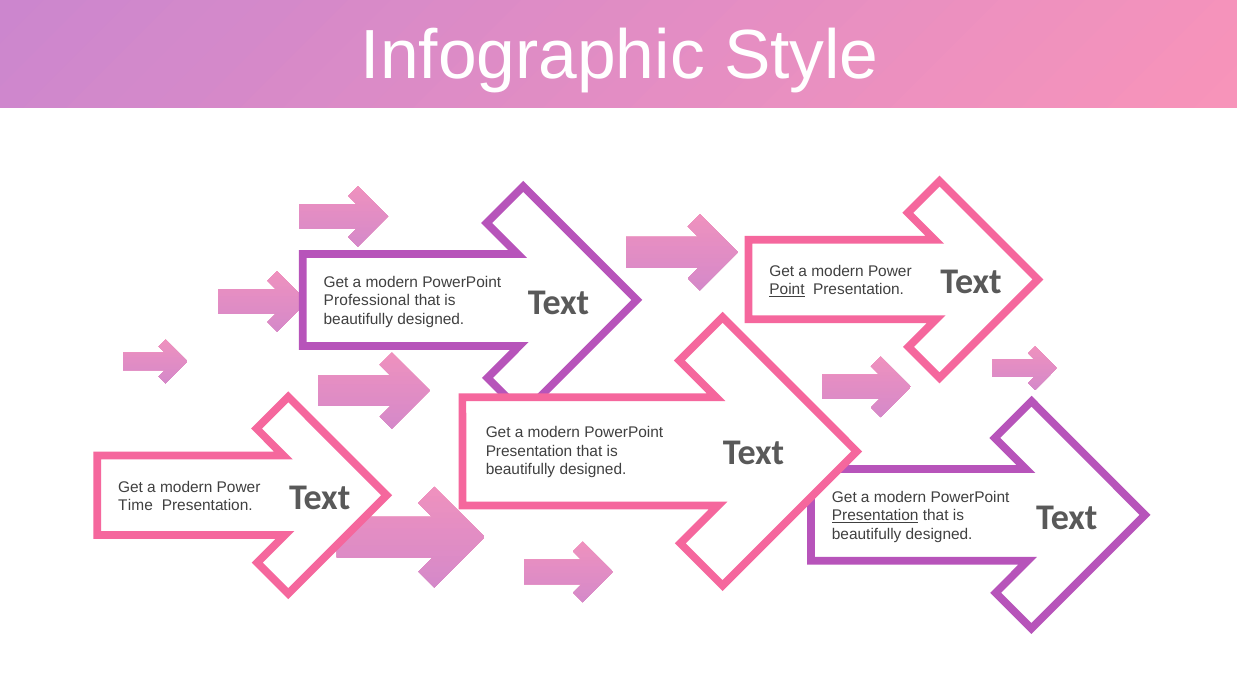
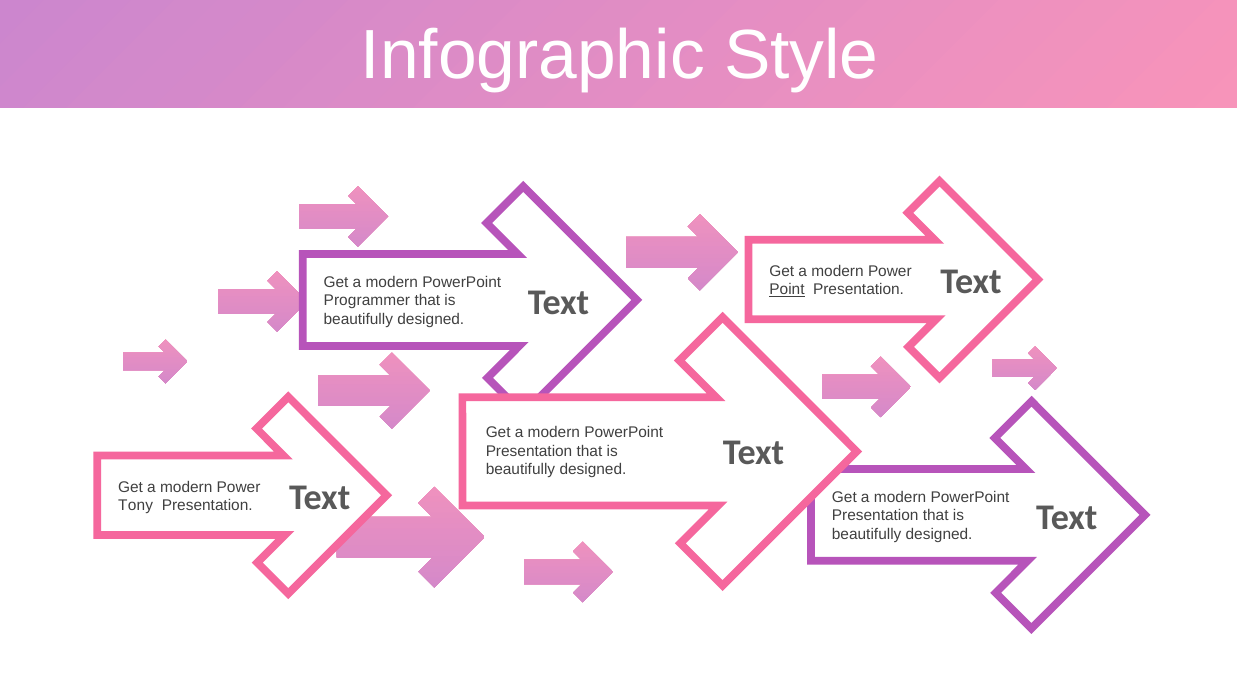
Professional: Professional -> Programmer (367, 301)
Time: Time -> Tony (136, 505)
Presentation underline: present -> none (875, 515)
